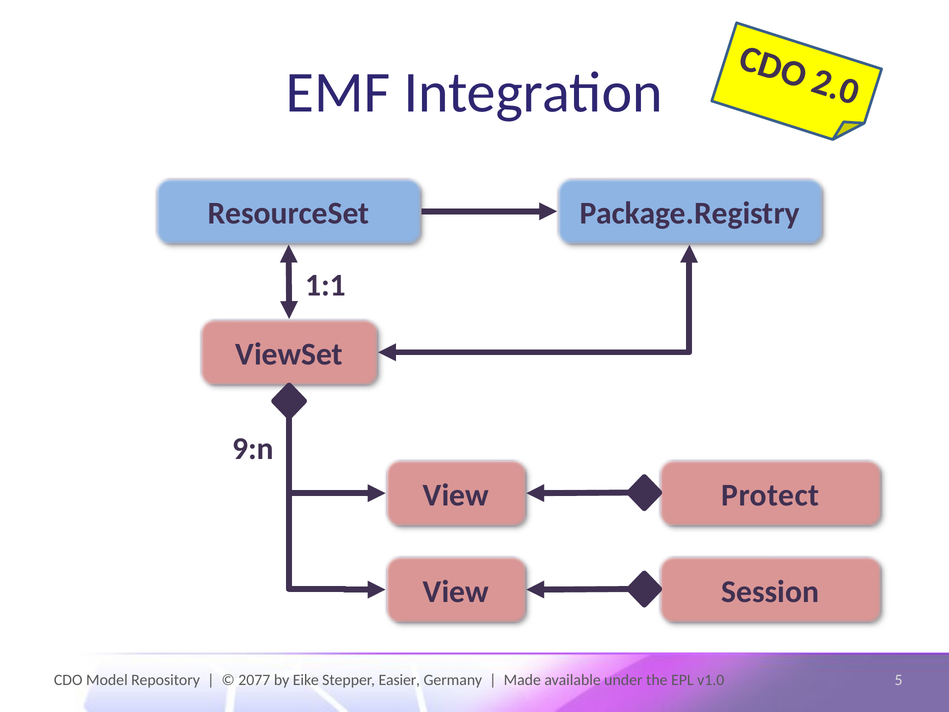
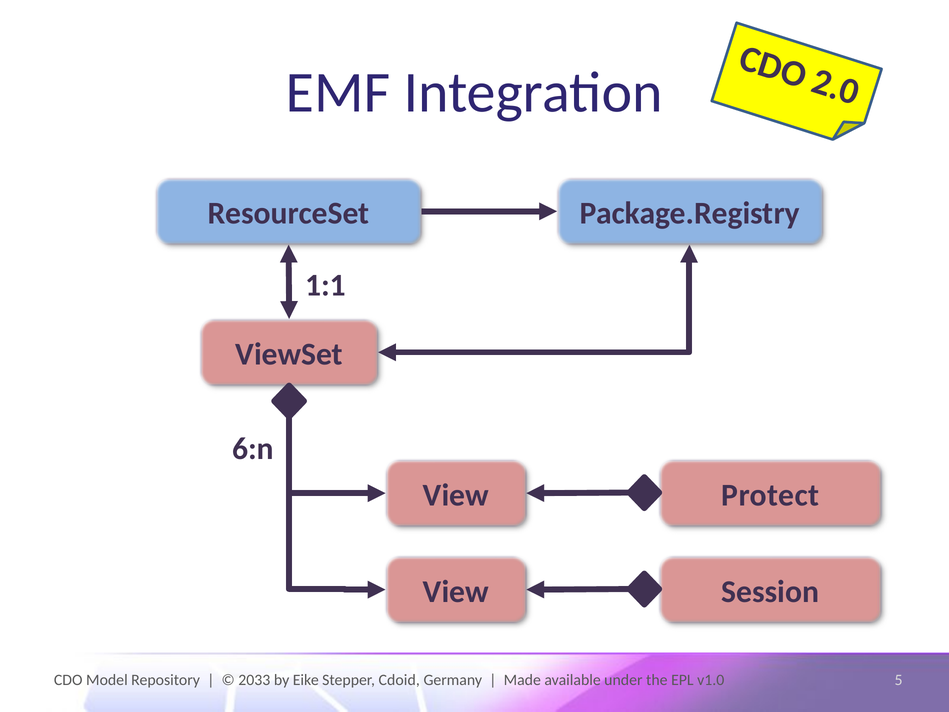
9:n: 9:n -> 6:n (253, 448)
2077: 2077 -> 2033 (254, 680)
Easier: Easier -> Cdoid (399, 680)
